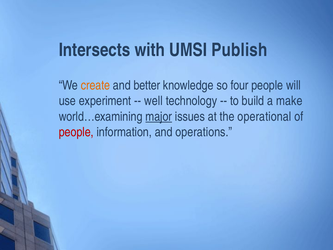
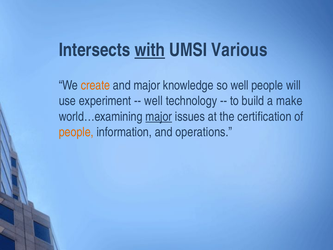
with underline: none -> present (150, 50)
Publish: Publish -> Various (239, 50)
and better: better -> major (147, 85)
so four: four -> well (240, 85)
operational: operational -> certification (264, 116)
people colour: red -> orange (76, 132)
